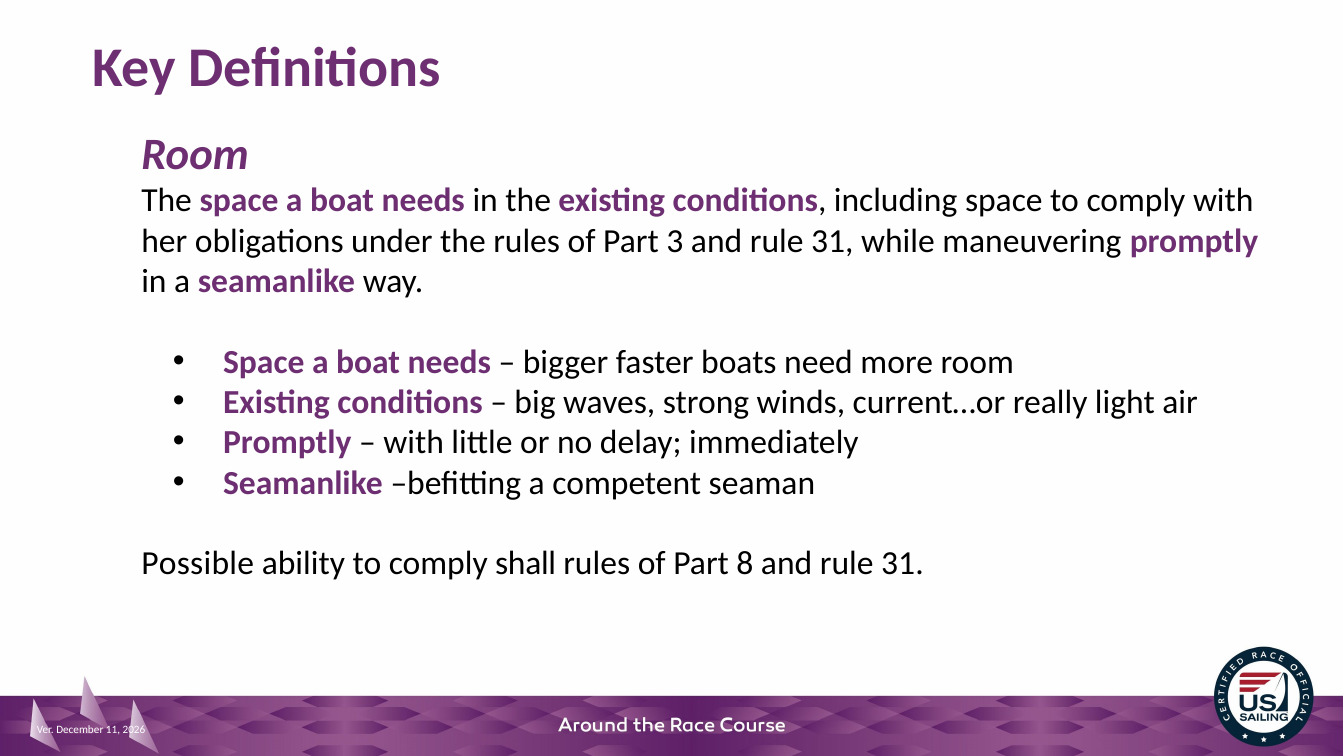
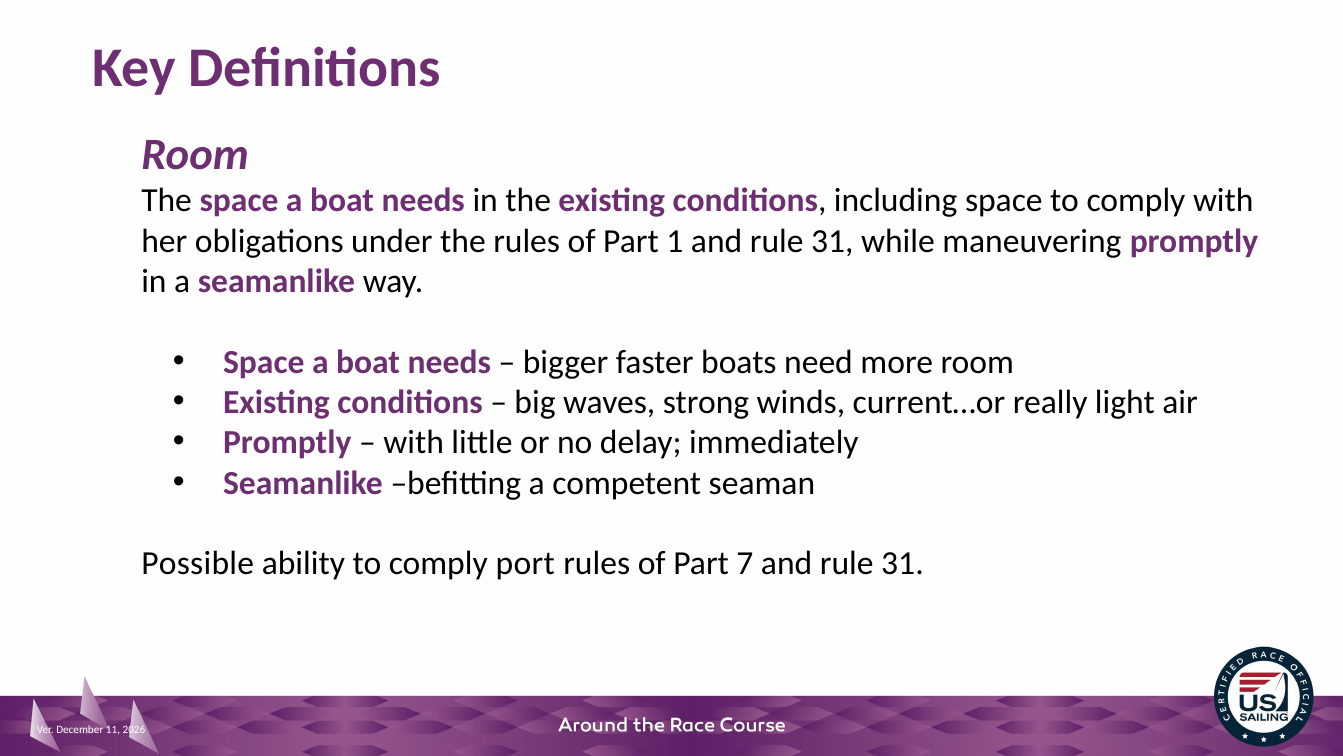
3: 3 -> 1 (675, 241)
shall: shall -> port (525, 563)
8: 8 -> 7 (745, 563)
